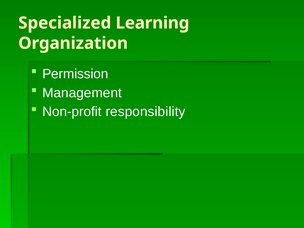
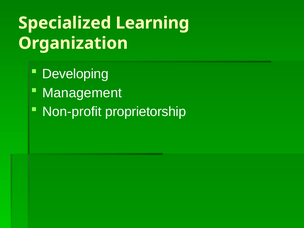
Permission: Permission -> Developing (75, 74)
responsibility: responsibility -> proprietorship (146, 112)
